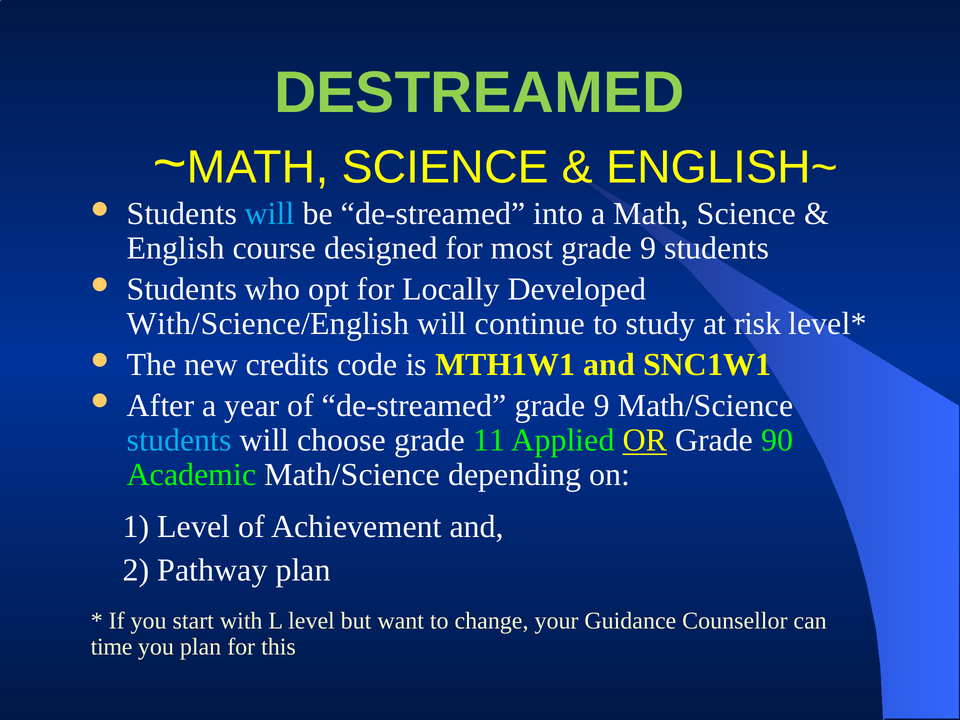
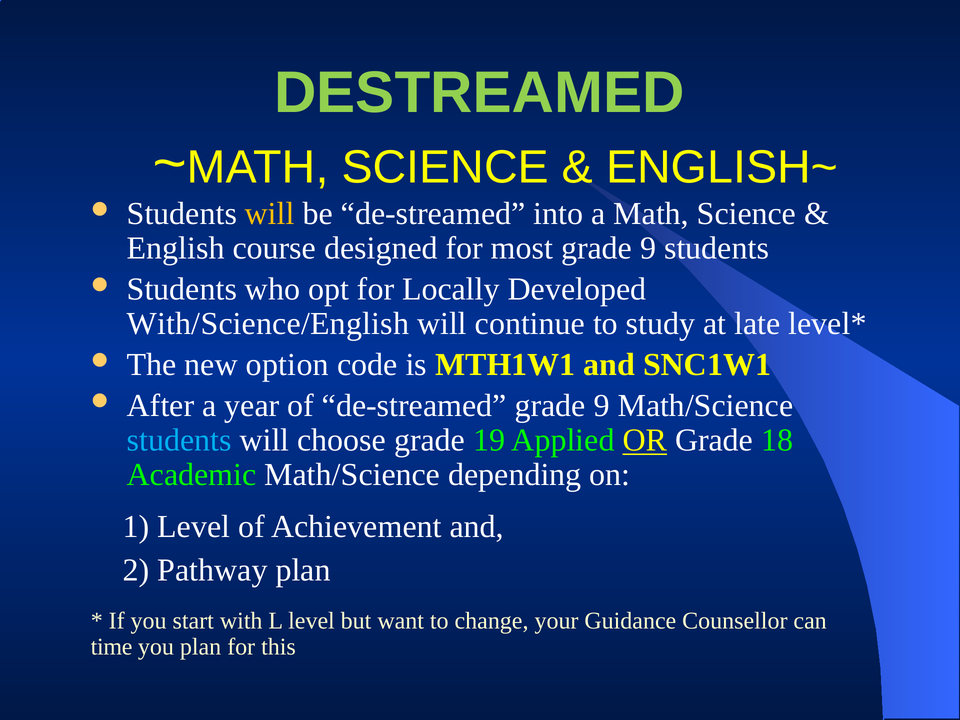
will colour: light blue -> yellow (270, 214)
risk: risk -> late (757, 324)
credits: credits -> option (287, 365)
11: 11 -> 19 (489, 440)
90: 90 -> 18 (777, 440)
